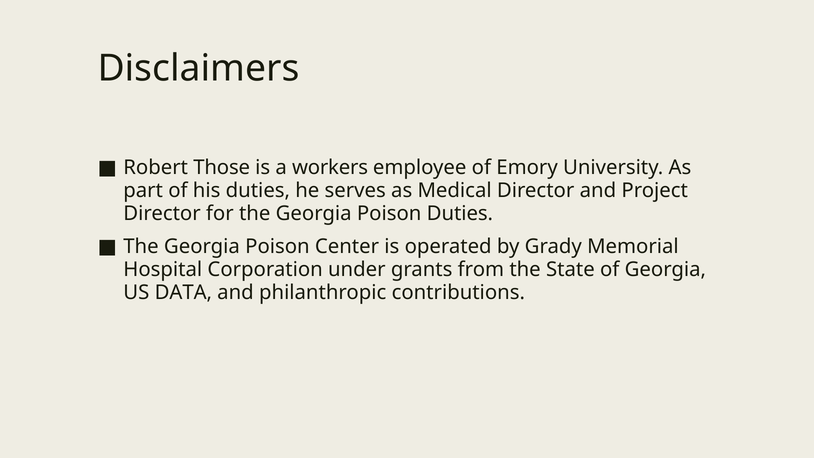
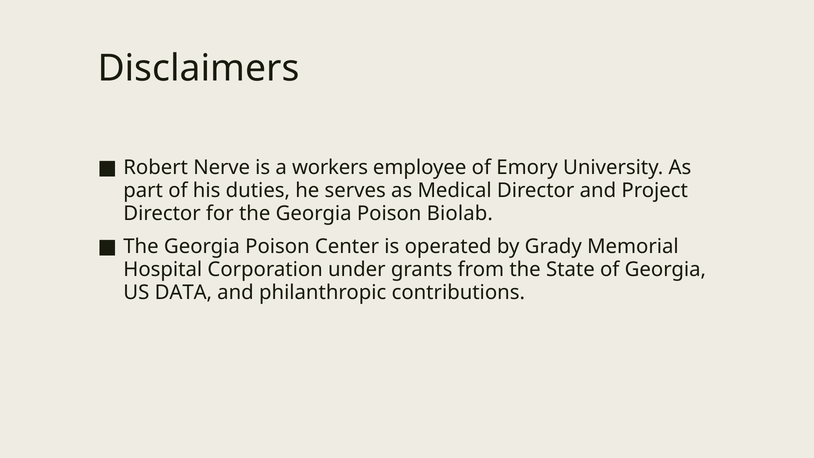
Those: Those -> Nerve (222, 167)
Poison Duties: Duties -> Biolab (460, 213)
